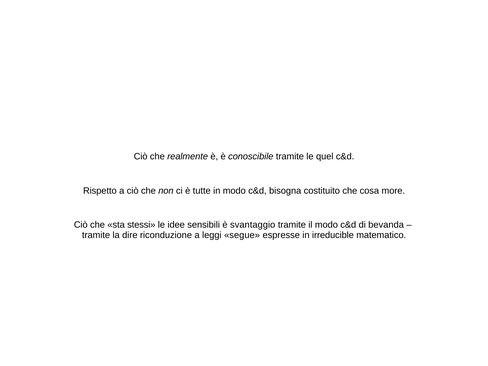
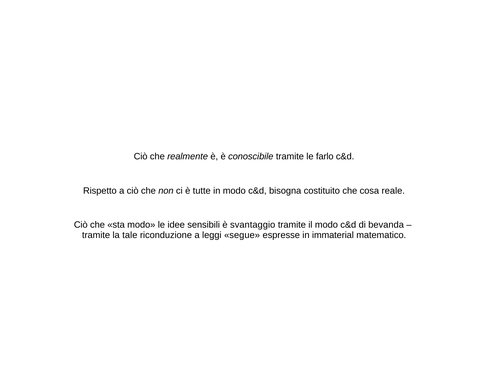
quel: quel -> farlo (325, 156)
more: more -> reale (393, 191)
sta stessi: stessi -> modo (141, 225)
dire: dire -> tale (130, 235)
irreducible: irreducible -> immaterial (333, 235)
